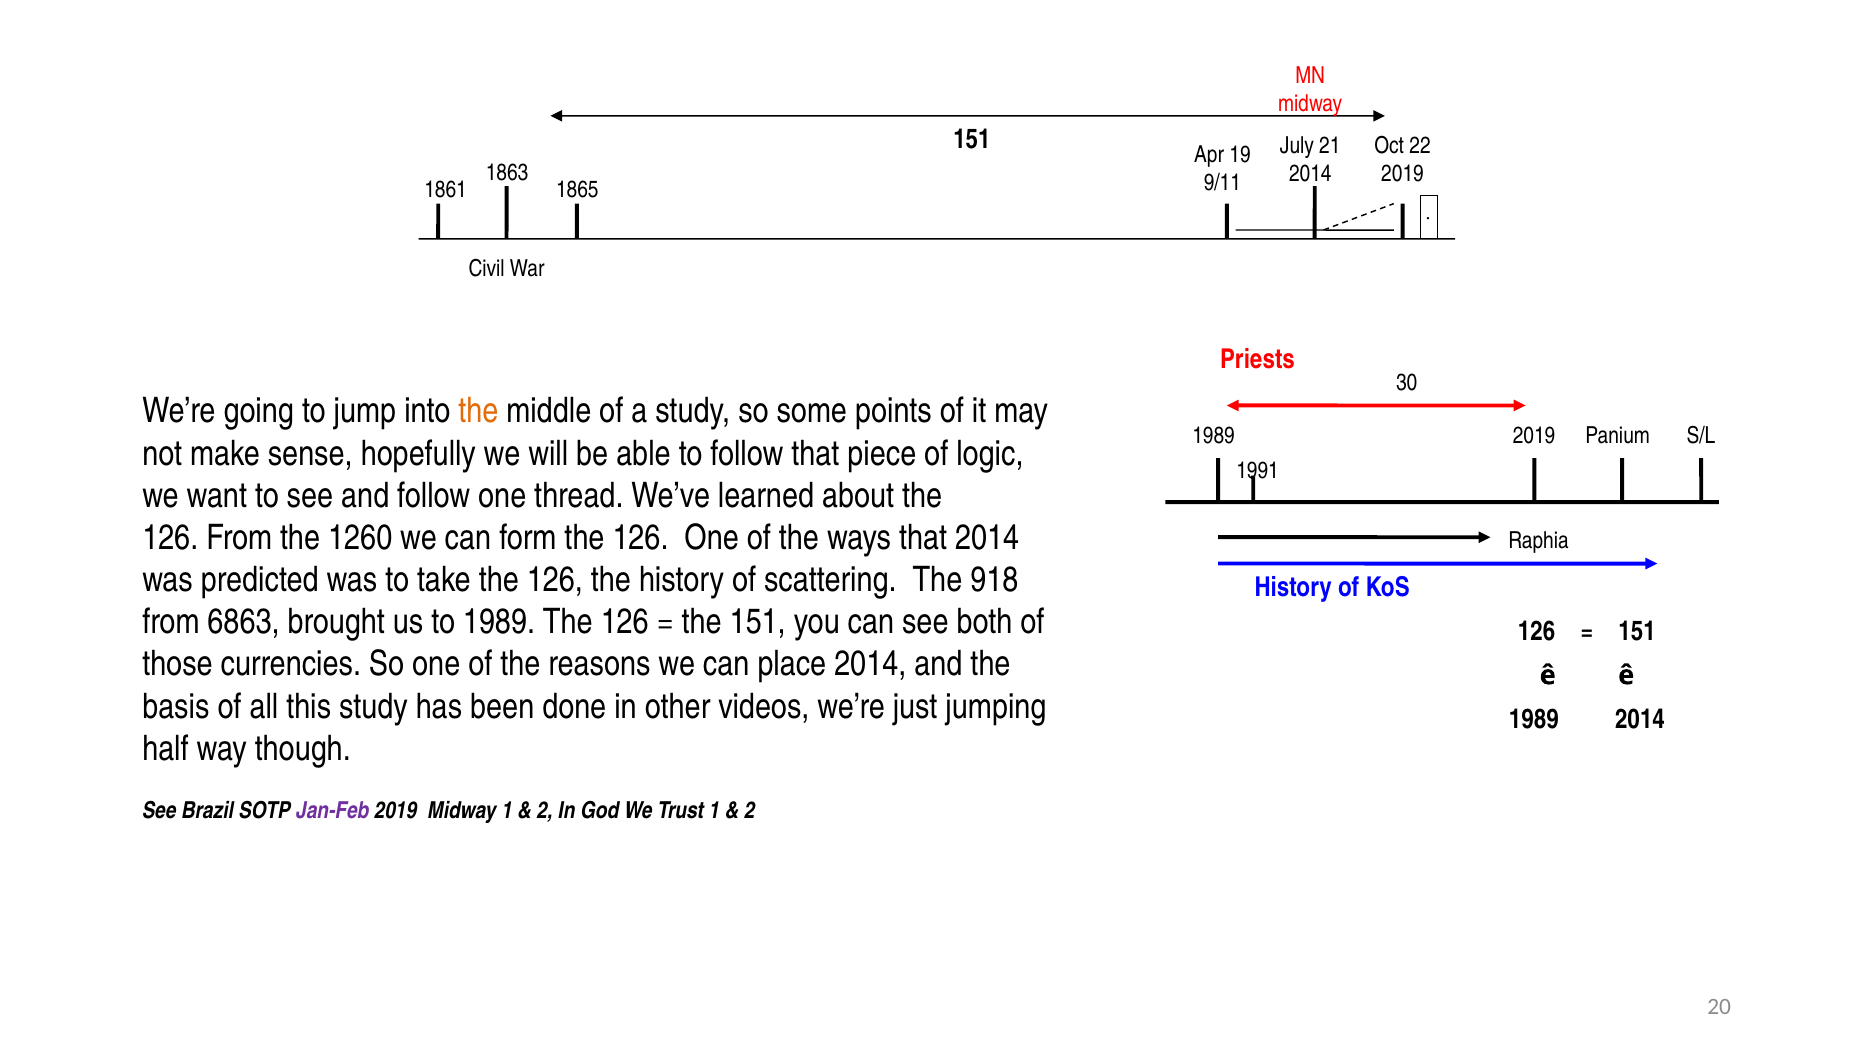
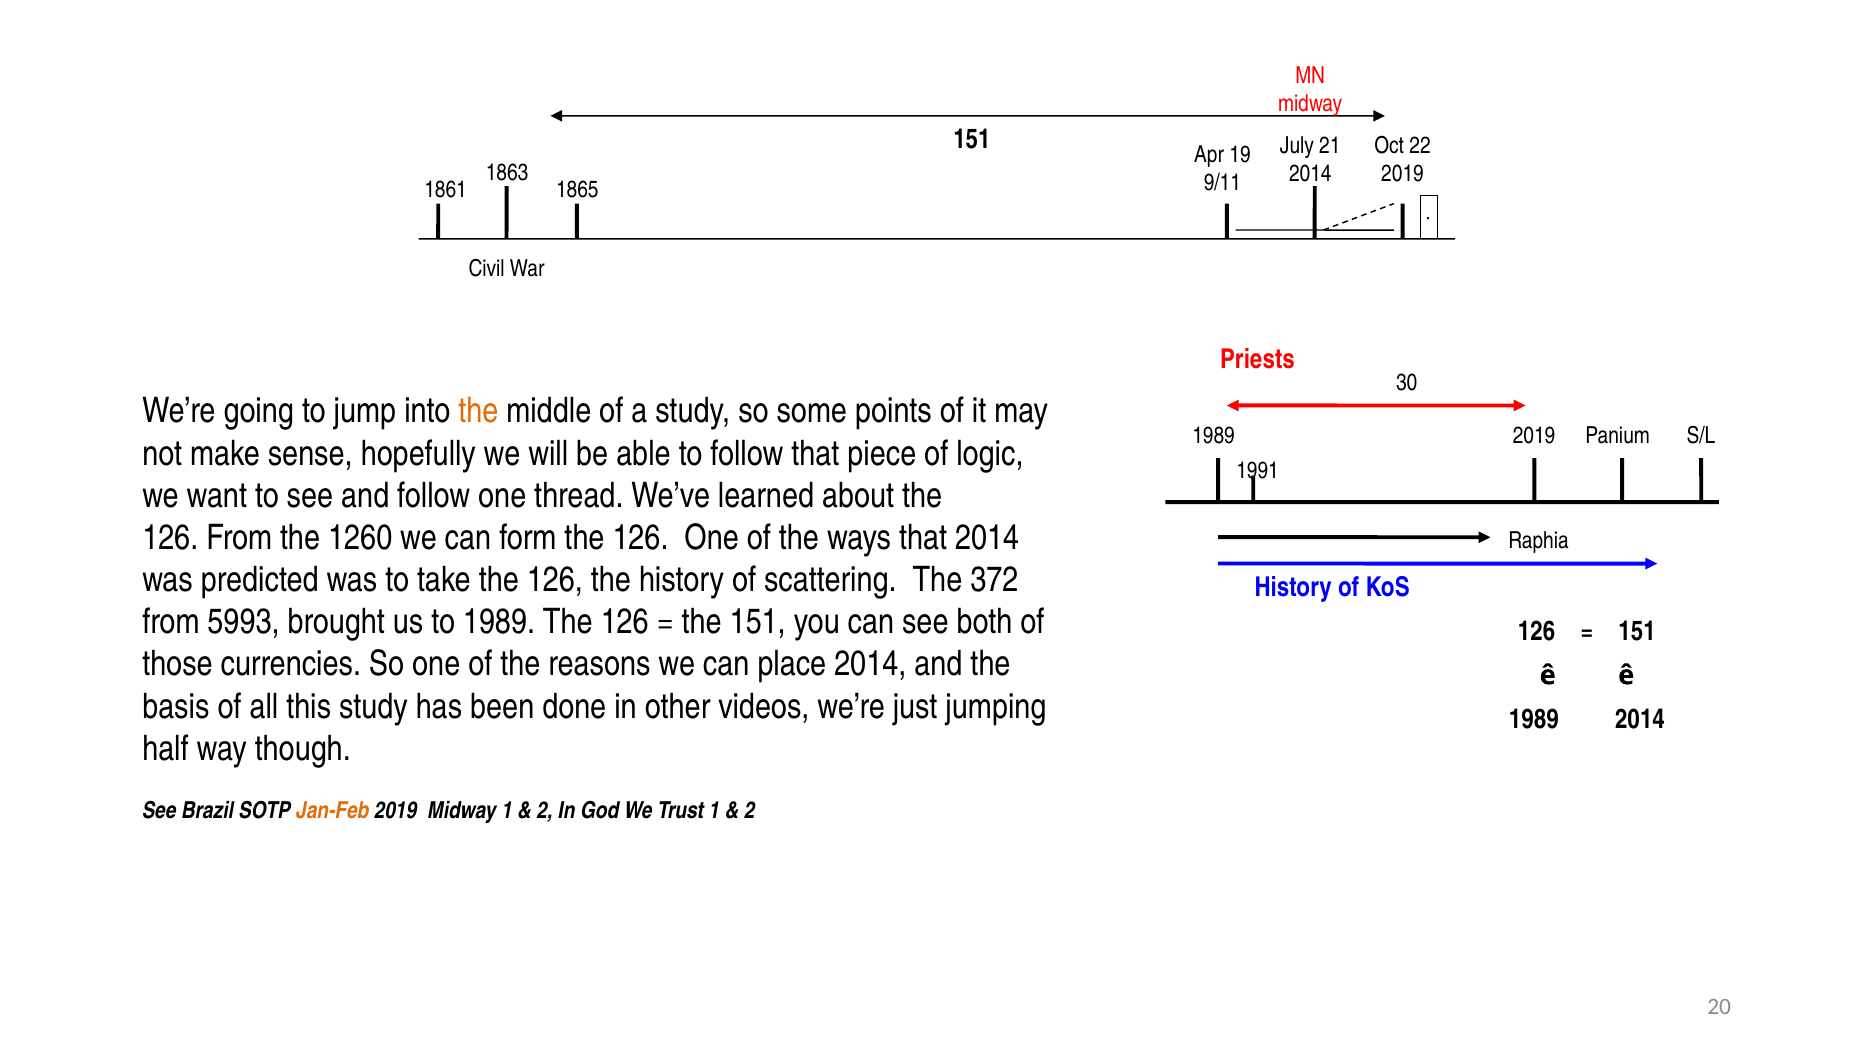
918: 918 -> 372 (994, 580)
6863: 6863 -> 5993 (244, 622)
Jan-Feb colour: purple -> orange (333, 811)
